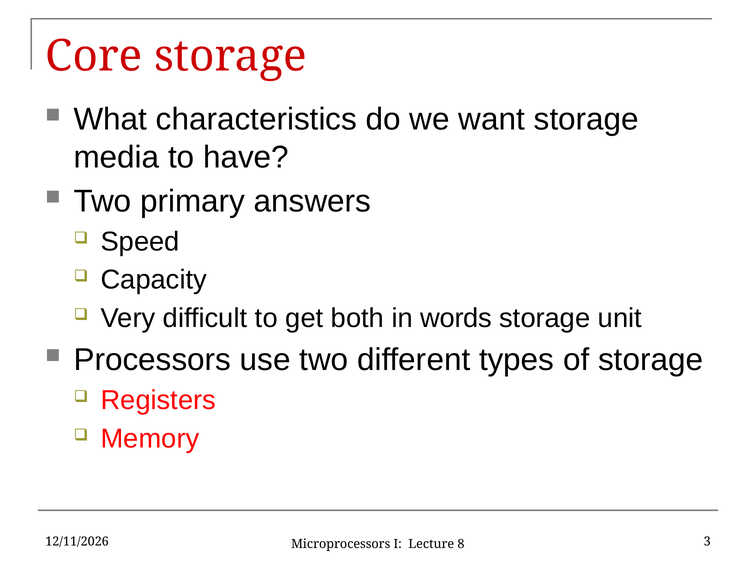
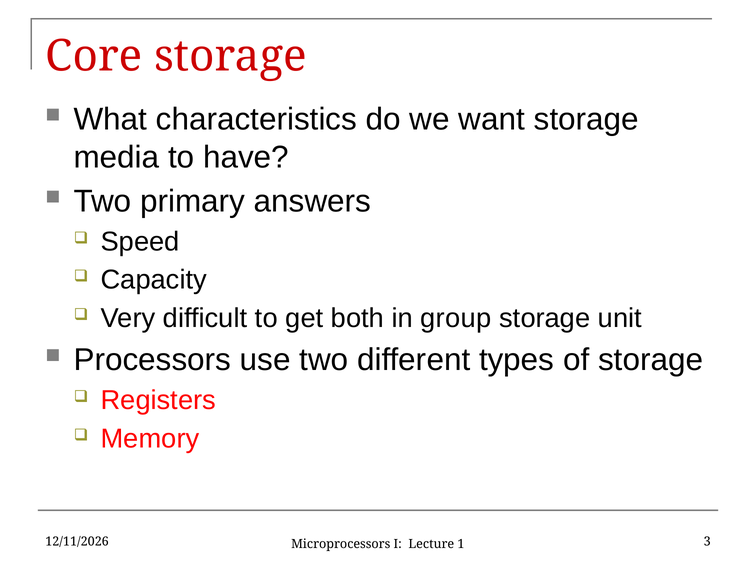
words: words -> group (456, 318)
8: 8 -> 1 (461, 544)
